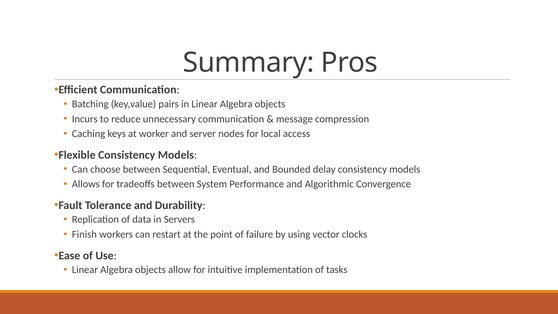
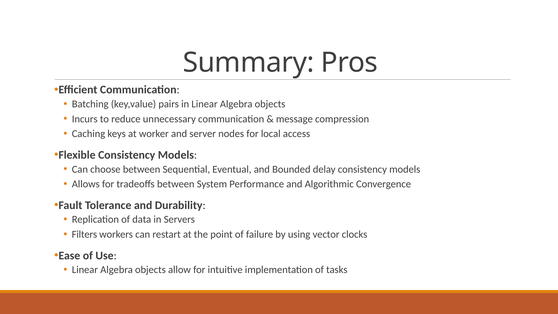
Finish: Finish -> Filters (84, 234)
